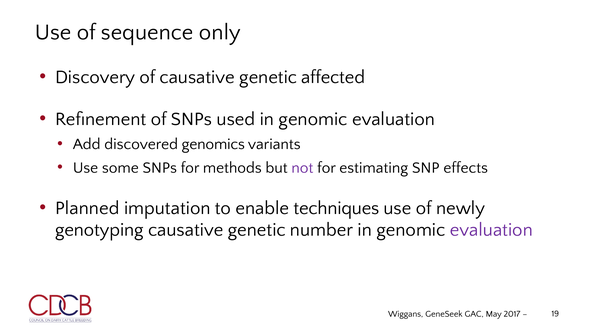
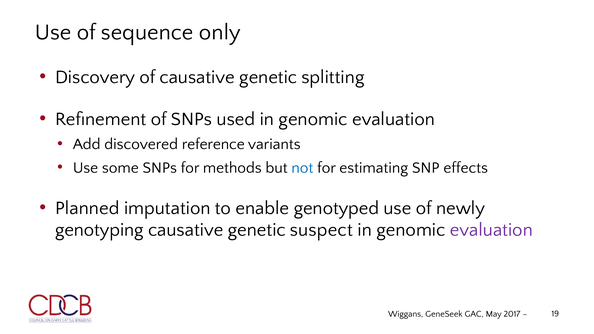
affected: affected -> splitting (333, 77)
genomics: genomics -> reference (213, 144)
not colour: purple -> blue (302, 168)
techniques: techniques -> genotyped (336, 208)
number: number -> suspect (321, 230)
